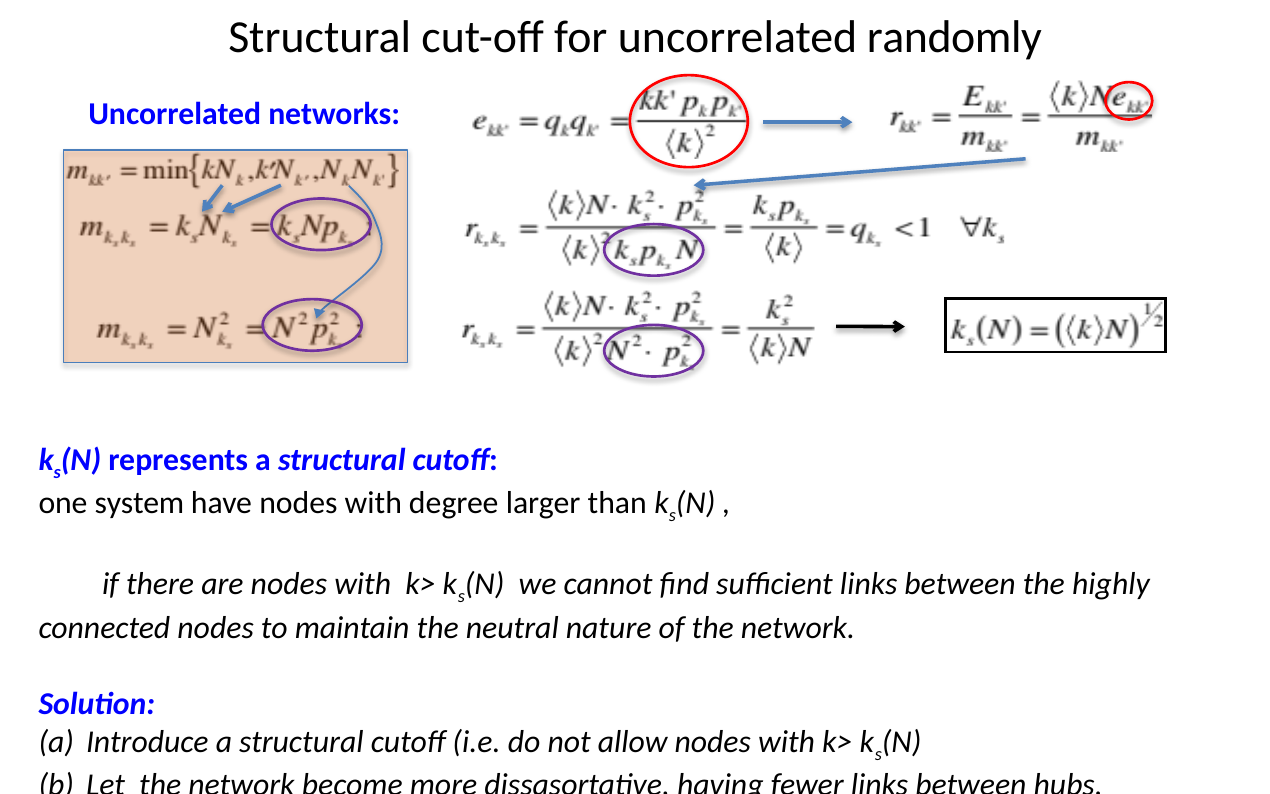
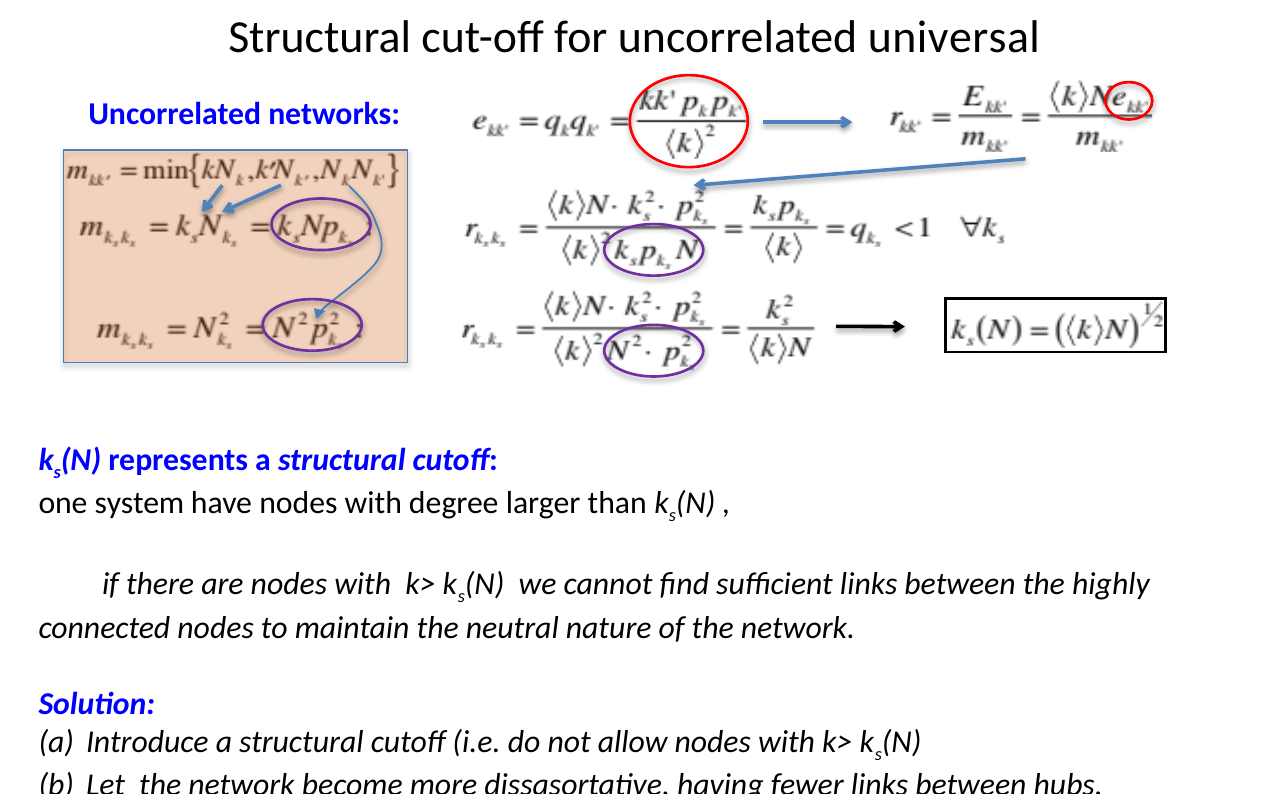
randomly: randomly -> universal (954, 37)
